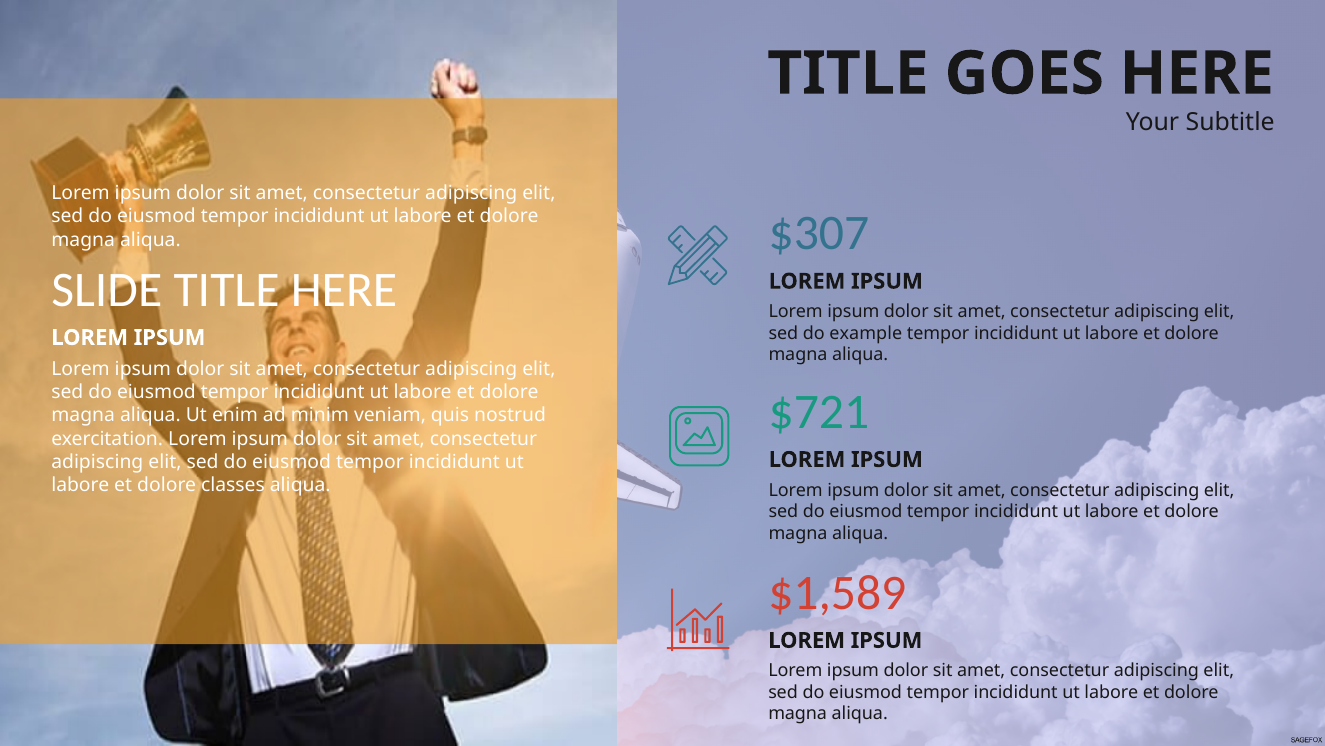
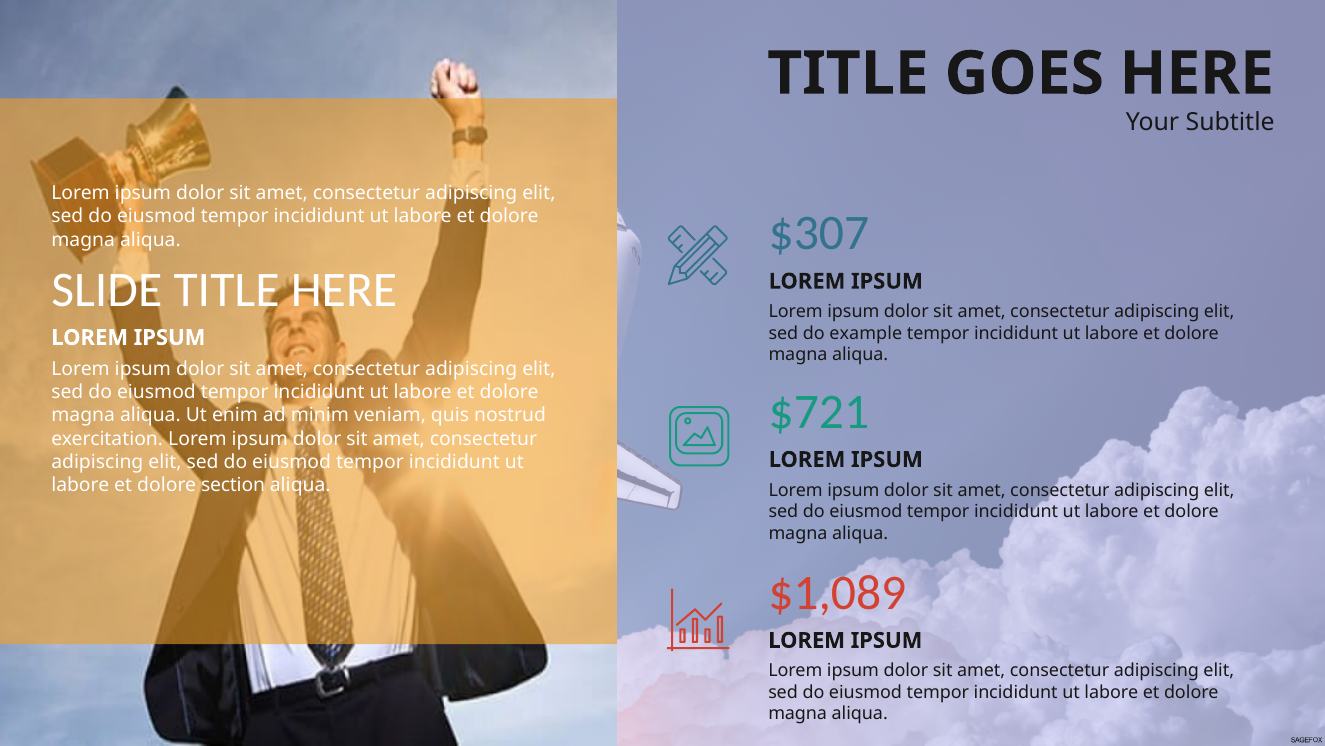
classes: classes -> section (233, 485)
$1,589: $1,589 -> $1,089 (837, 592)
